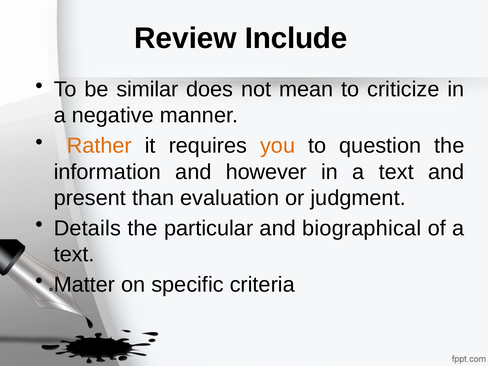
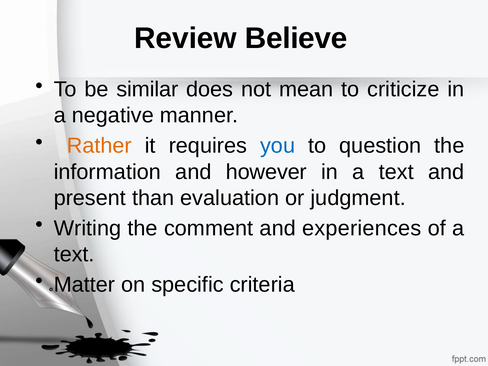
Include: Include -> Believe (296, 38)
you colour: orange -> blue (278, 146)
Details: Details -> Writing (87, 228)
particular: particular -> comment (209, 228)
biographical: biographical -> experiences (362, 228)
